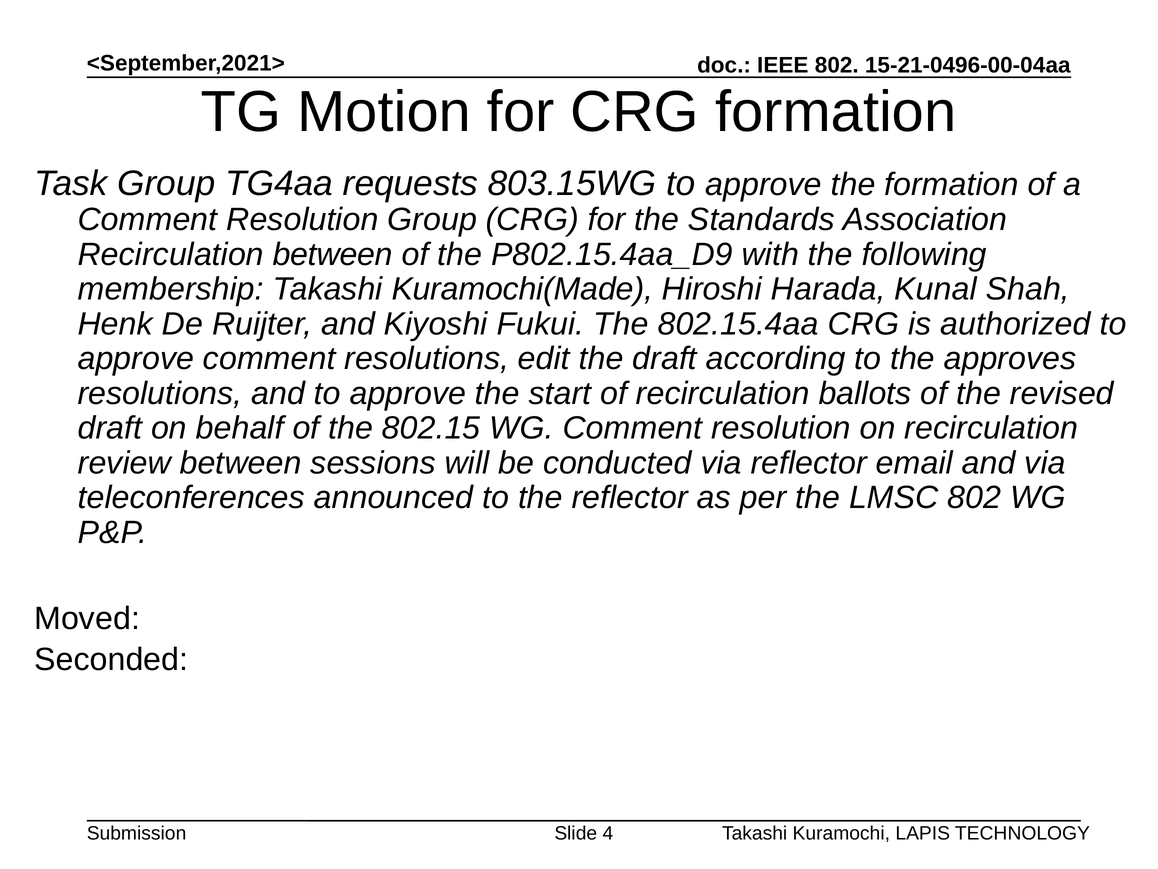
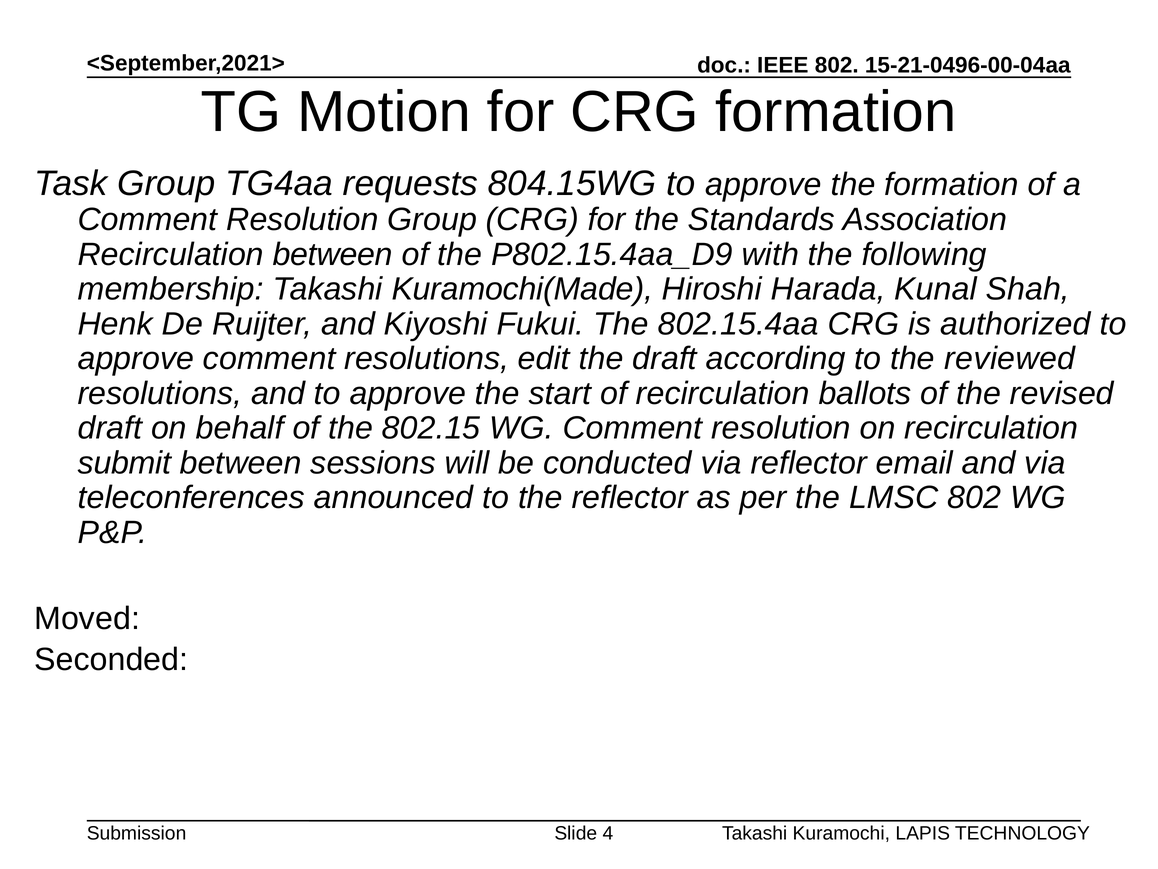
803.15WG: 803.15WG -> 804.15WG (572, 184)
approves: approves -> reviewed (1010, 359)
review: review -> submit (124, 463)
